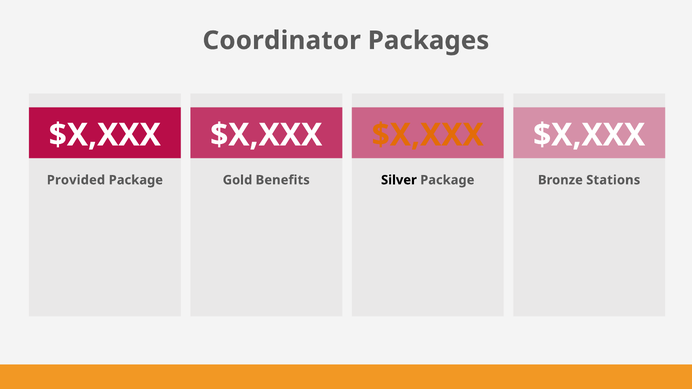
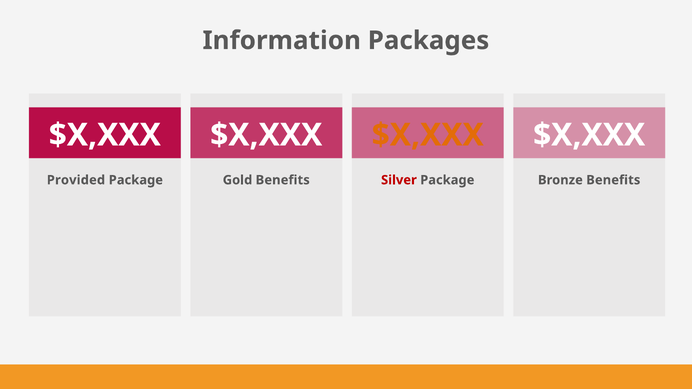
Coordinator: Coordinator -> Information (282, 41)
Silver colour: black -> red (399, 180)
Bronze Stations: Stations -> Benefits (613, 180)
